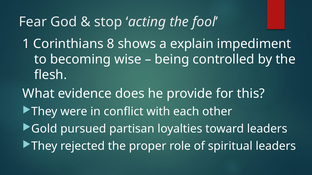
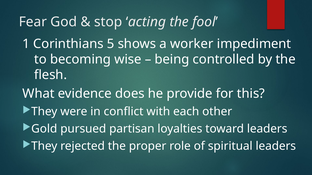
8: 8 -> 5 (111, 44)
explain: explain -> worker (192, 44)
